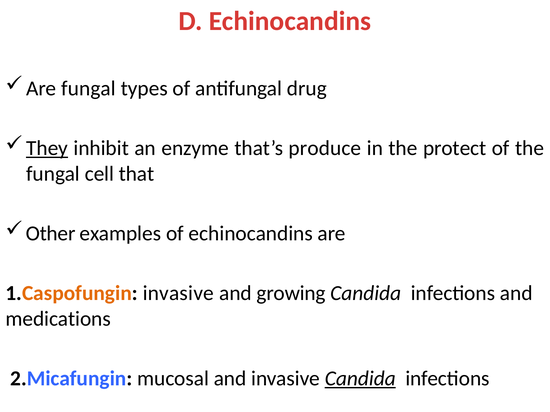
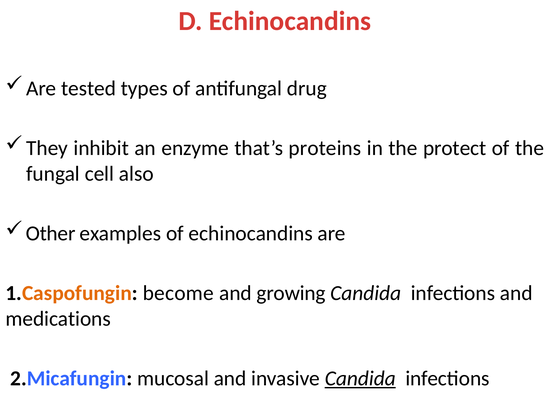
Are fungal: fungal -> tested (89, 89)
They underline: present -> none (47, 148)
produce: produce -> proteins (325, 148)
that: that -> also (136, 174)
1.Caspofungin invasive: invasive -> become (178, 294)
